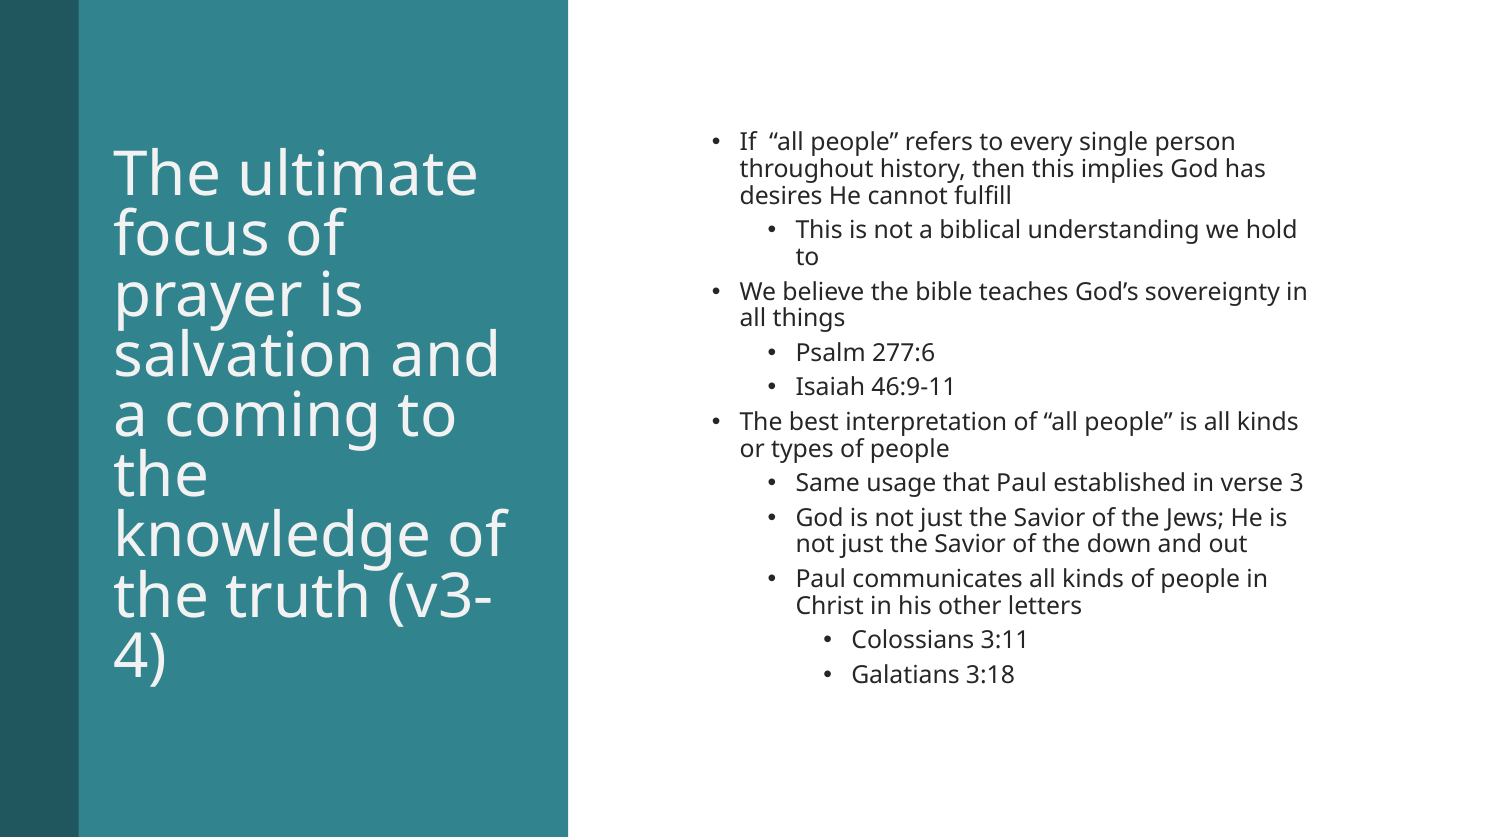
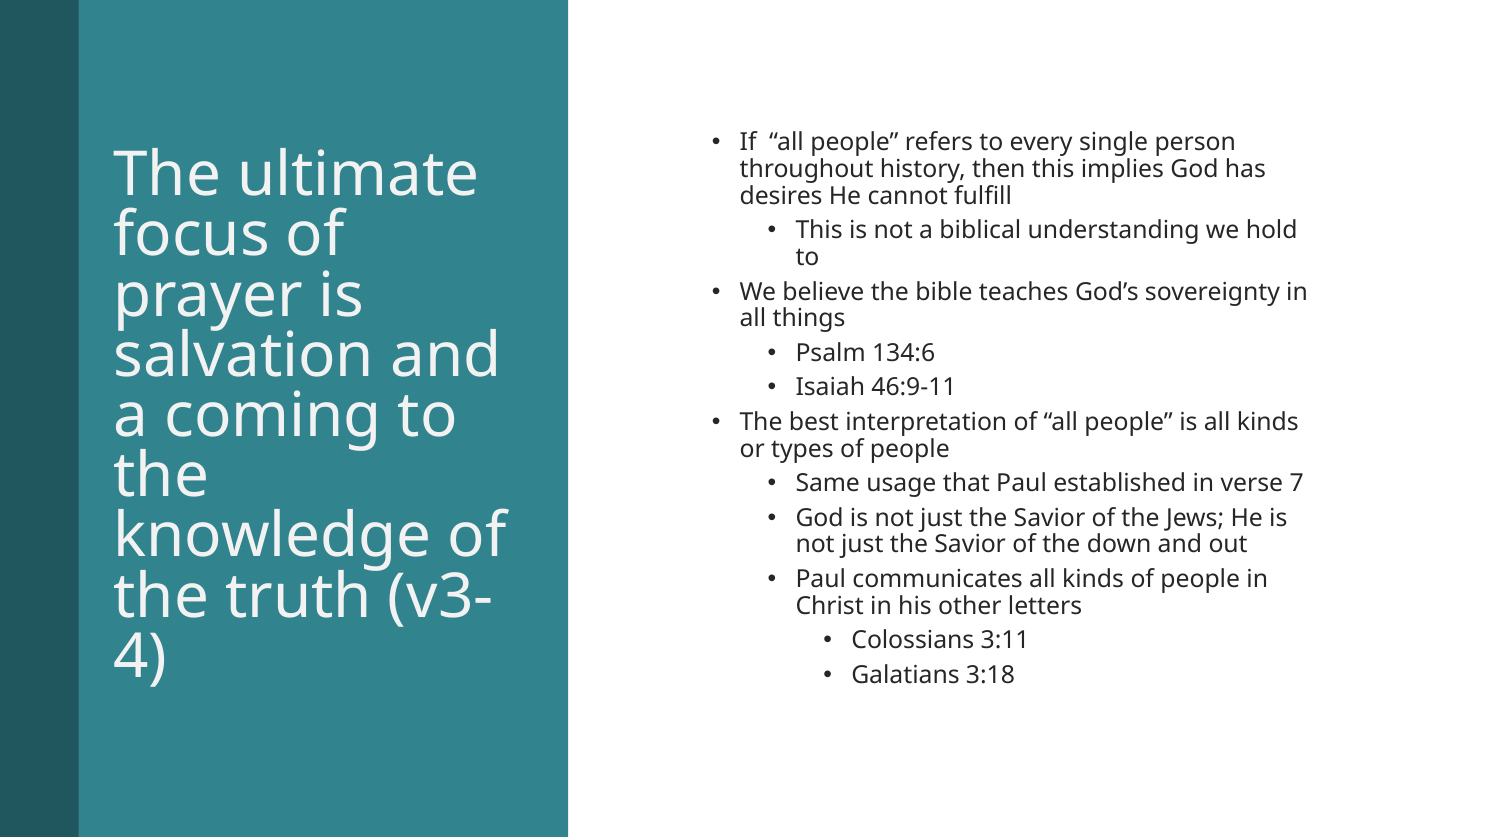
277:6: 277:6 -> 134:6 (904, 353)
3: 3 -> 7 (1297, 484)
